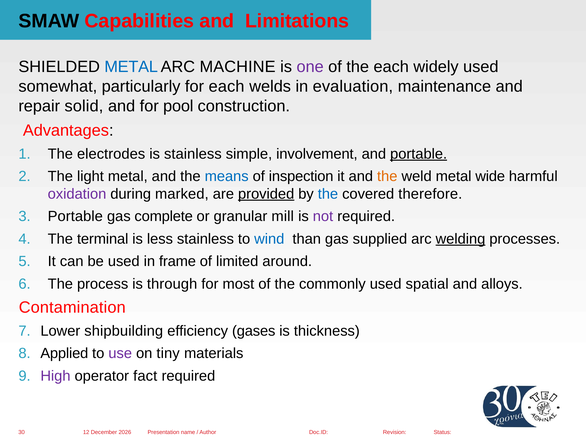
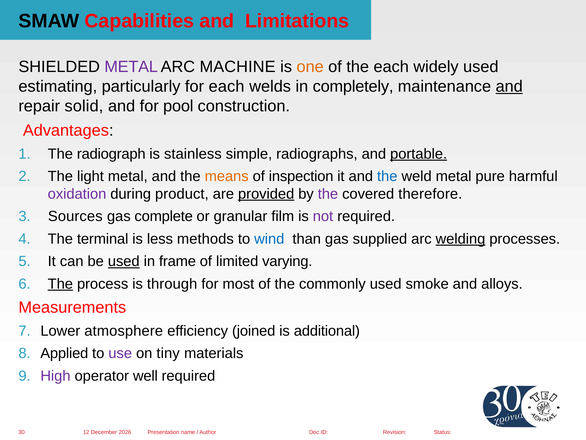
METAL colour: blue -> purple (131, 67)
one colour: purple -> orange (310, 67)
somewhat: somewhat -> estimating (58, 86)
evaluation: evaluation -> completely (353, 86)
and underline: none -> present (509, 86)
electrodes: electrodes -> radiograph (111, 154)
involvement: involvement -> radiographs (317, 154)
means colour: blue -> orange (227, 176)
the colour: orange -> blue (387, 176)
wide: wide -> pure (490, 176)
marked: marked -> product (182, 194)
the colour: blue -> purple (328, 194)
Portable: Portable -> Sources (75, 216)
mill: mill -> film (283, 216)
less stainless: stainless -> methods (205, 239)
used underline: none -> present (124, 261)
around: around -> varying (287, 261)
The underline: none -> present (60, 284)
spatial: spatial -> smoke (427, 284)
Contamination: Contamination -> Measurements (72, 307)
shipbuilding: shipbuilding -> atmosphere (124, 331)
gases: gases -> joined (254, 331)
thickness: thickness -> additional (327, 331)
fact: fact -> well (145, 375)
